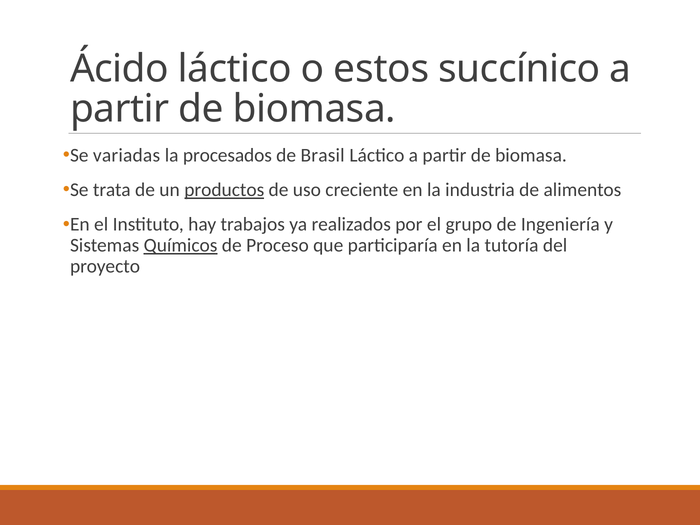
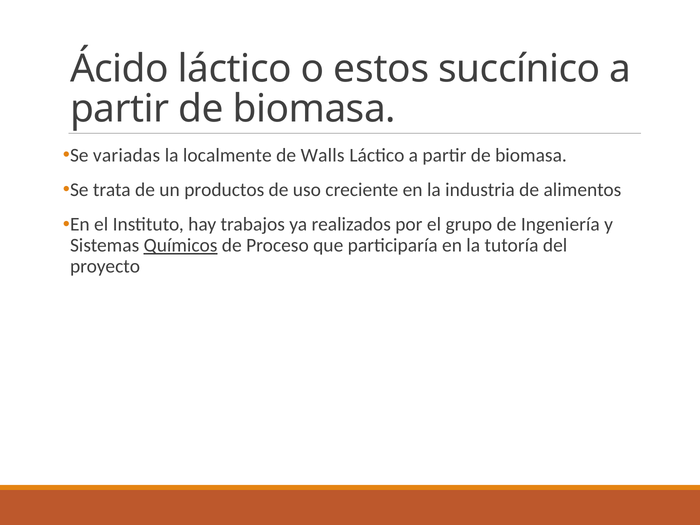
procesados: procesados -> localmente (227, 155)
Brasil: Brasil -> Walls (323, 155)
productos underline: present -> none (224, 190)
